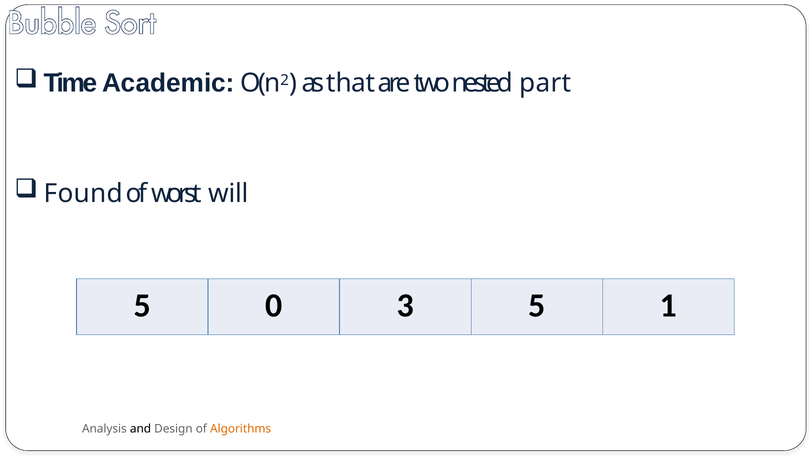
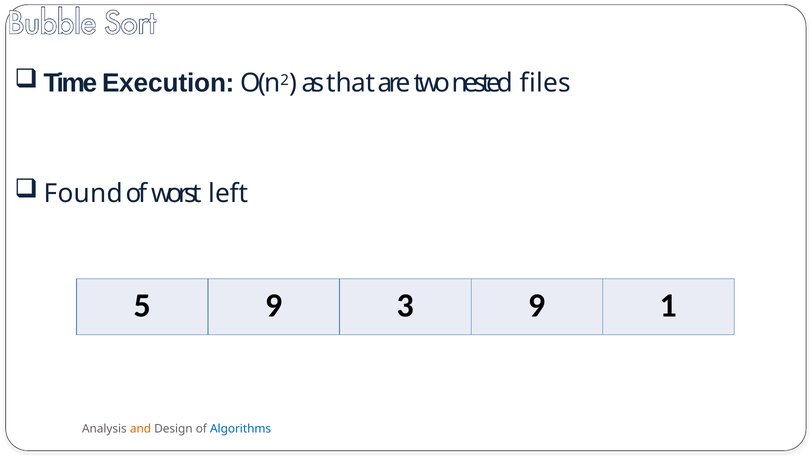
Academic: Academic -> Execution (168, 83)
part: part -> files (545, 83)
will: will -> left (228, 193)
5 0: 0 -> 9 (274, 305)
3 5: 5 -> 9 (537, 305)
and colour: black -> orange (140, 428)
Algorithms colour: orange -> blue (241, 428)
